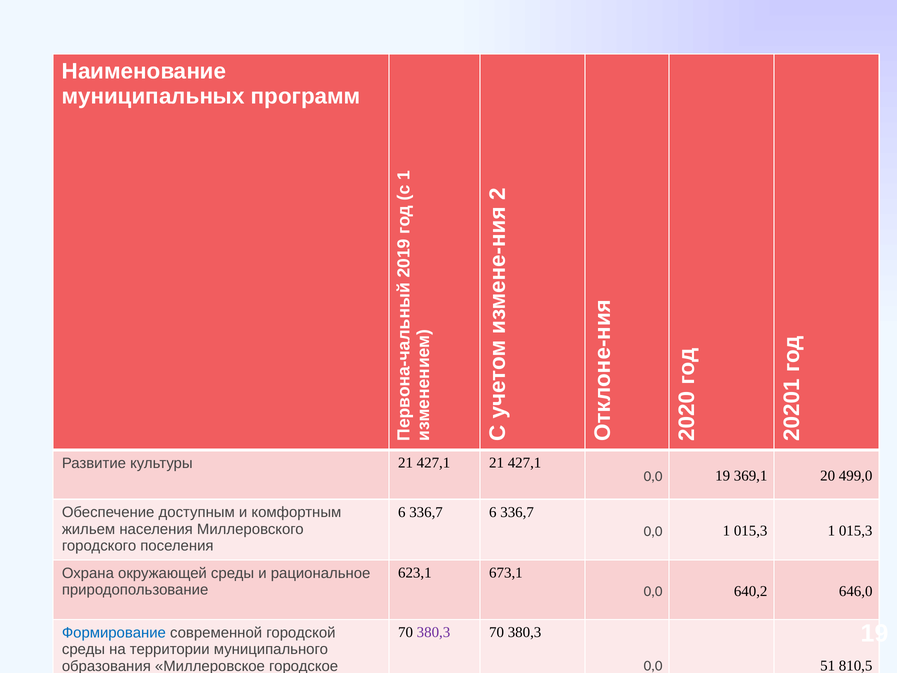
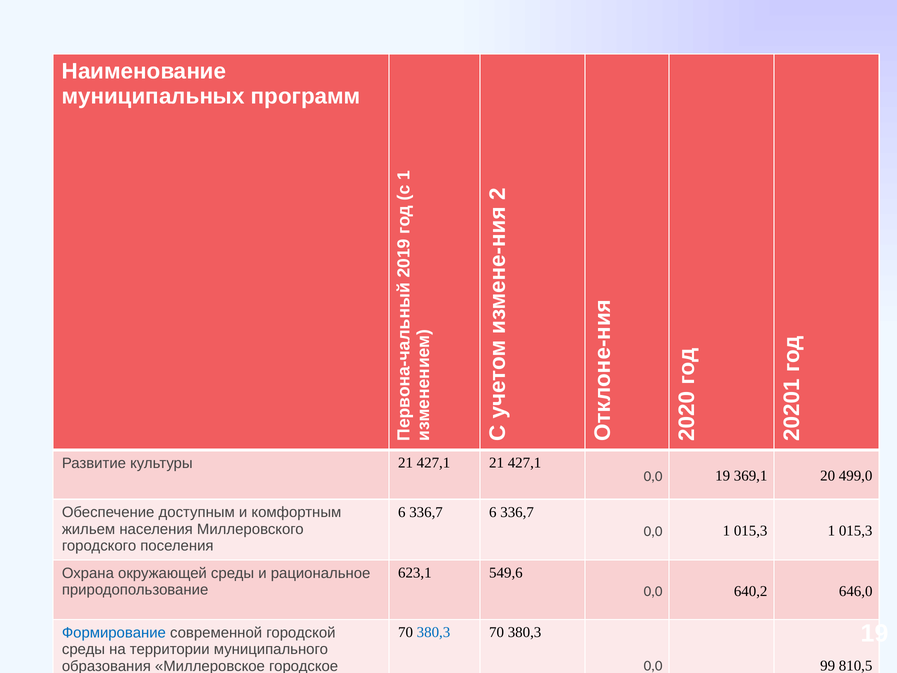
673,1: 673,1 -> 549,6 (506, 573)
380,3 colour: purple -> blue (434, 632)
51: 51 -> 99 (828, 665)
